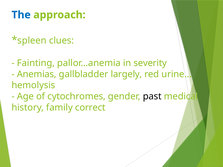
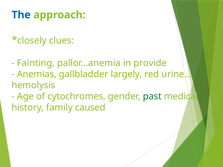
spleen: spleen -> closely (32, 41)
severity: severity -> provide (150, 63)
past colour: black -> green (152, 97)
correct: correct -> caused (90, 108)
